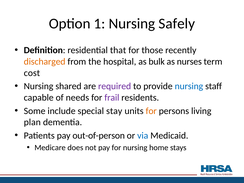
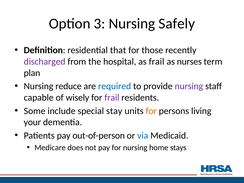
1: 1 -> 3 (100, 24)
discharged colour: orange -> purple (45, 62)
as bulk: bulk -> frail (157, 62)
cost: cost -> plan (32, 73)
shared: shared -> reduce (68, 86)
required colour: purple -> blue (115, 86)
nursing colour: blue -> purple (189, 86)
needs: needs -> wisely (77, 98)
plan: plan -> your (32, 122)
